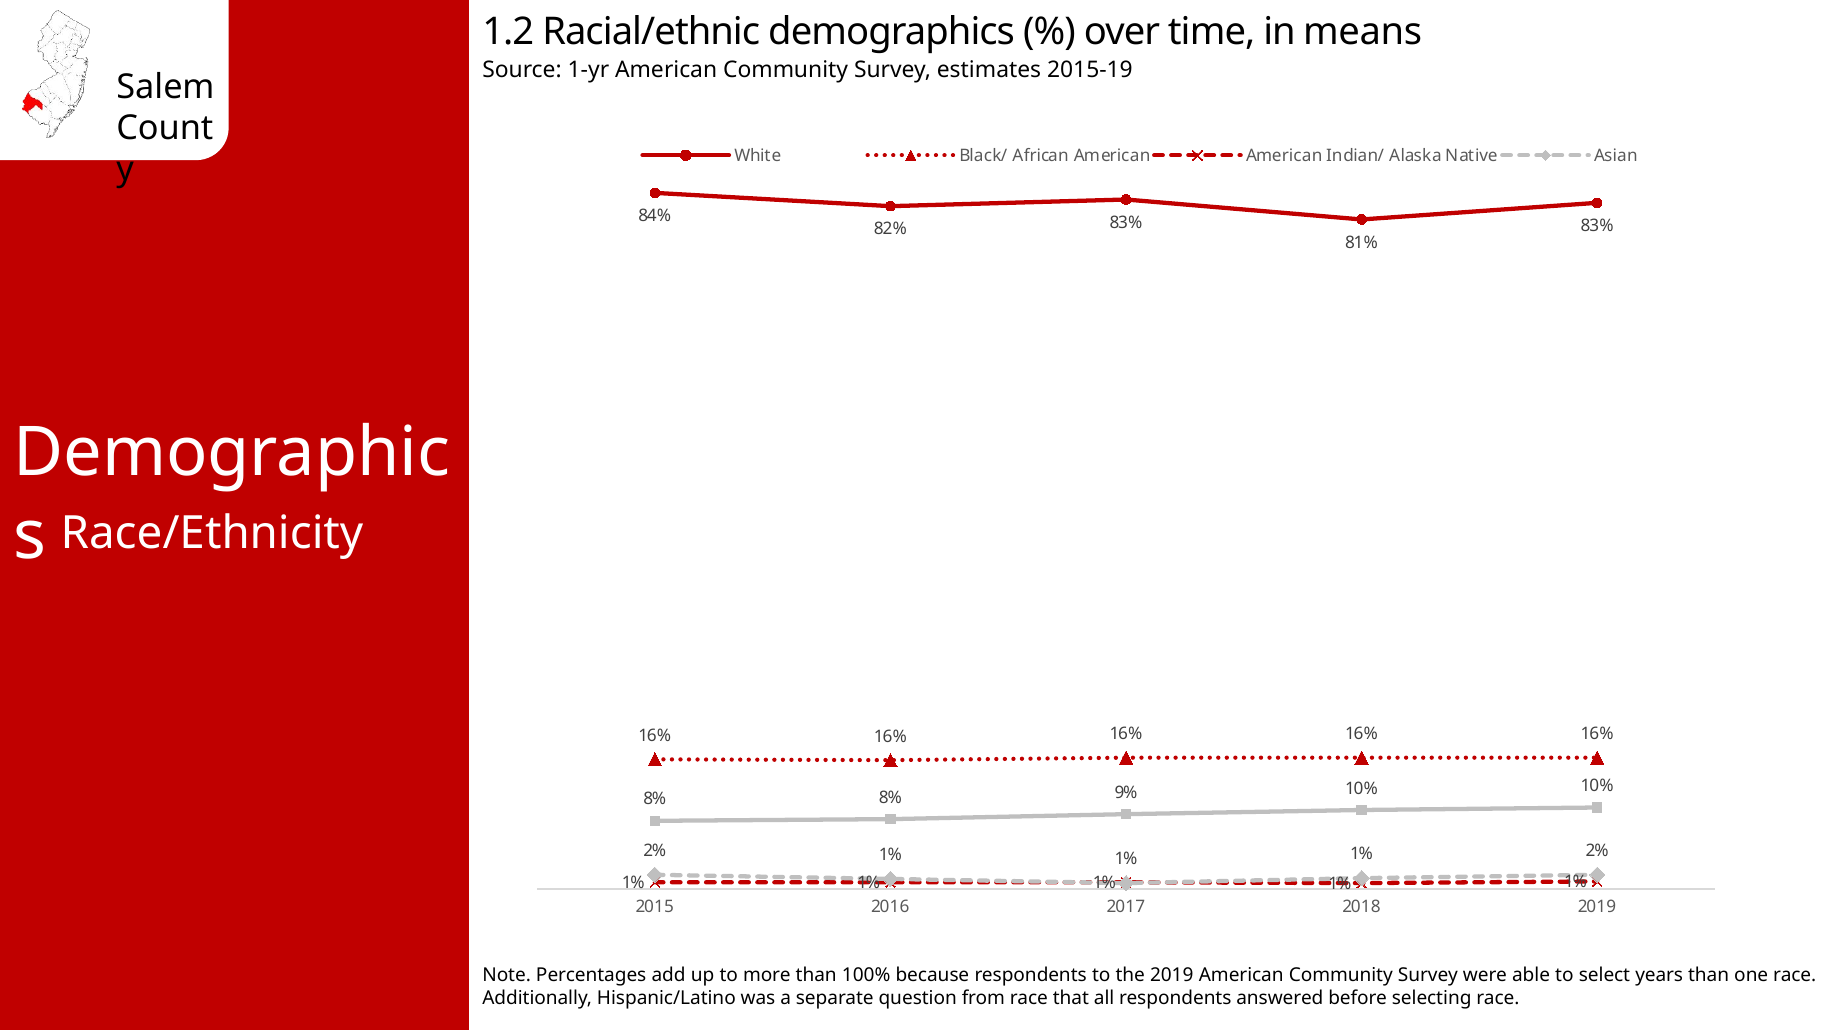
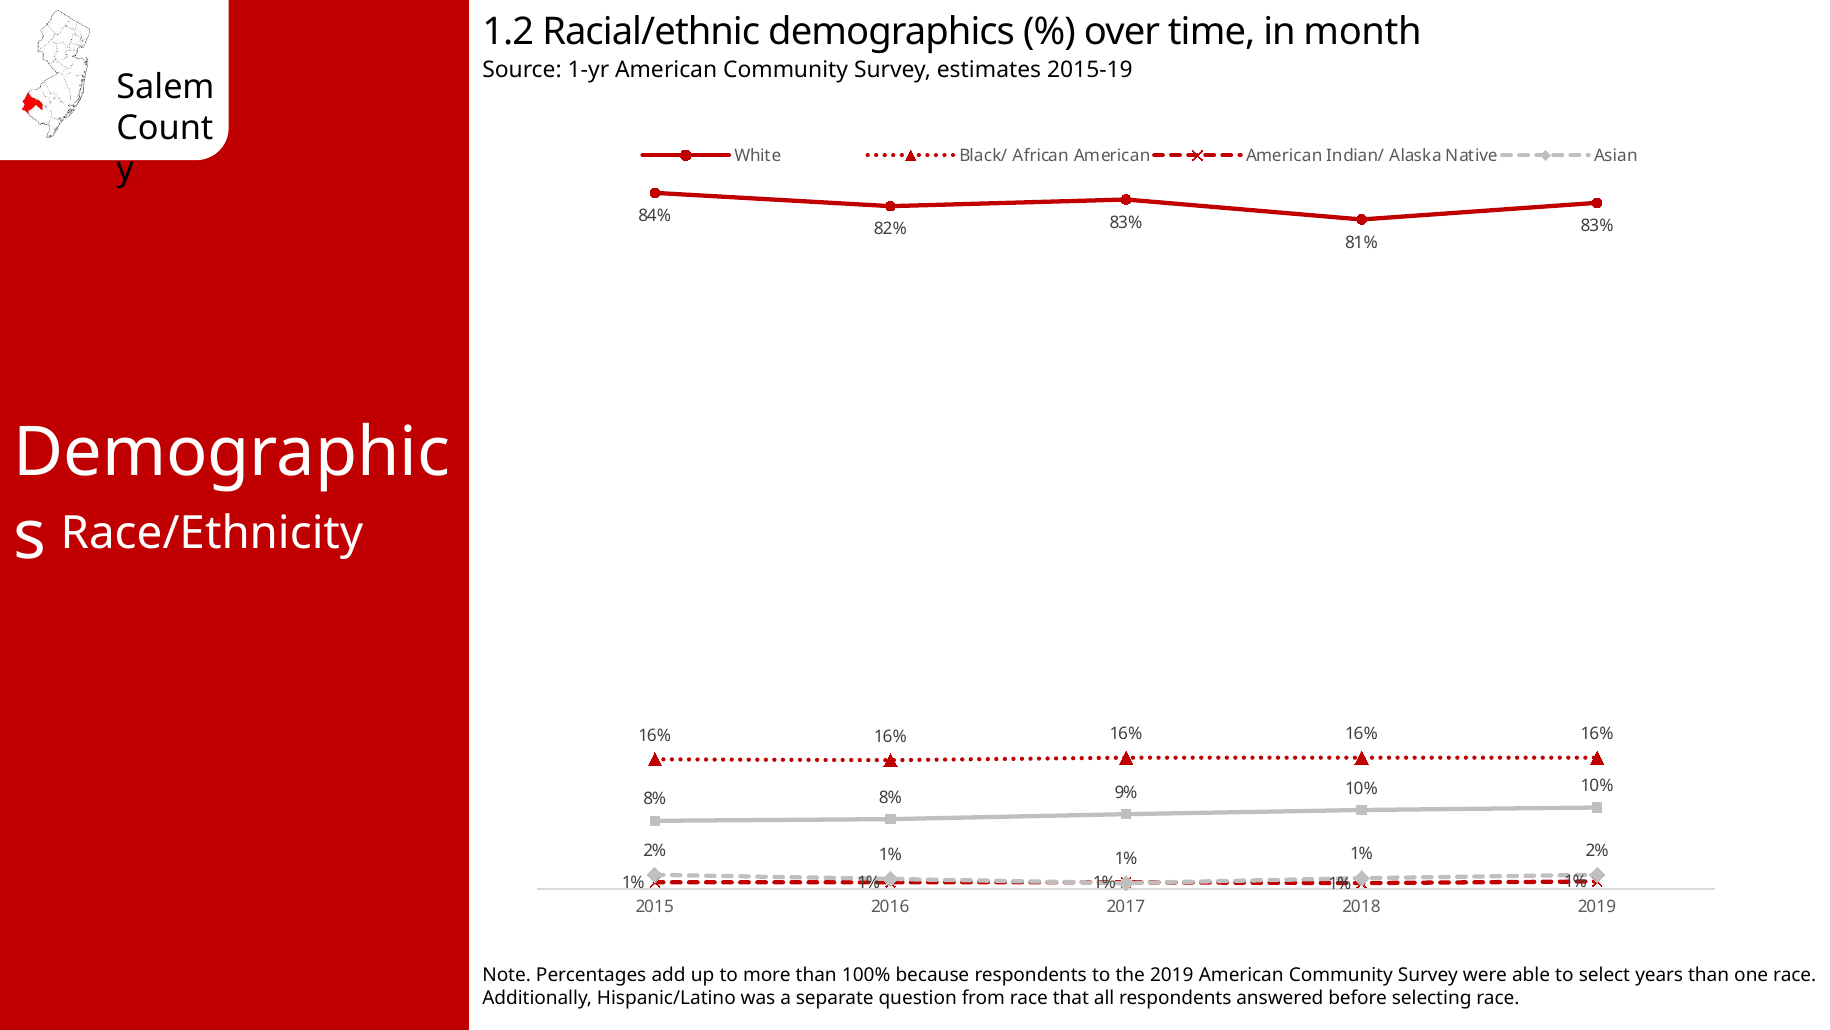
means: means -> month (1363, 32)
